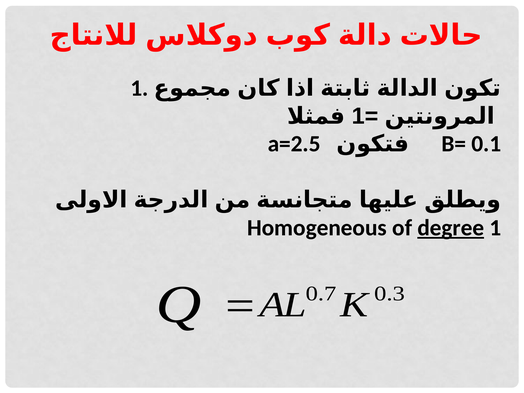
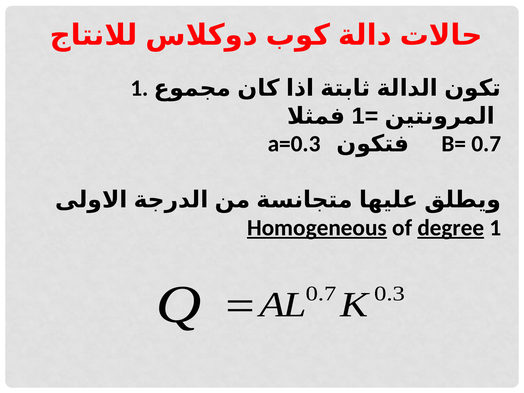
a=2.5: a=2.5 -> a=0.3 (294, 144)
0.1: 0.1 -> 0.7 (486, 144)
Homogeneous underline: none -> present (317, 228)
